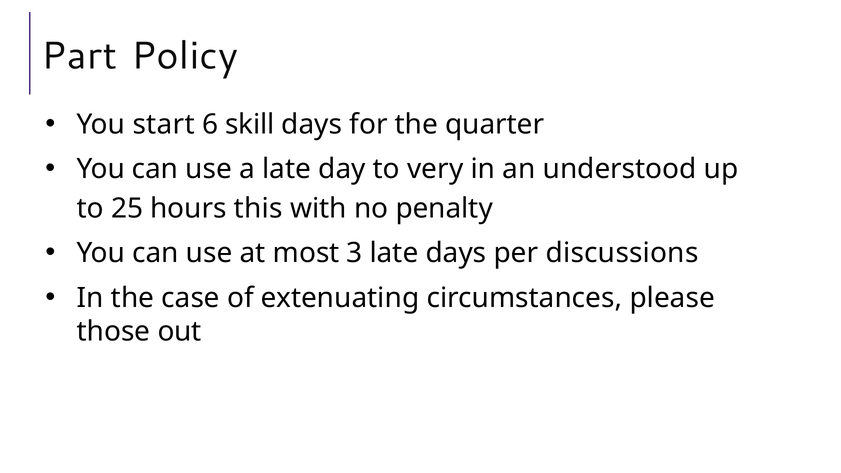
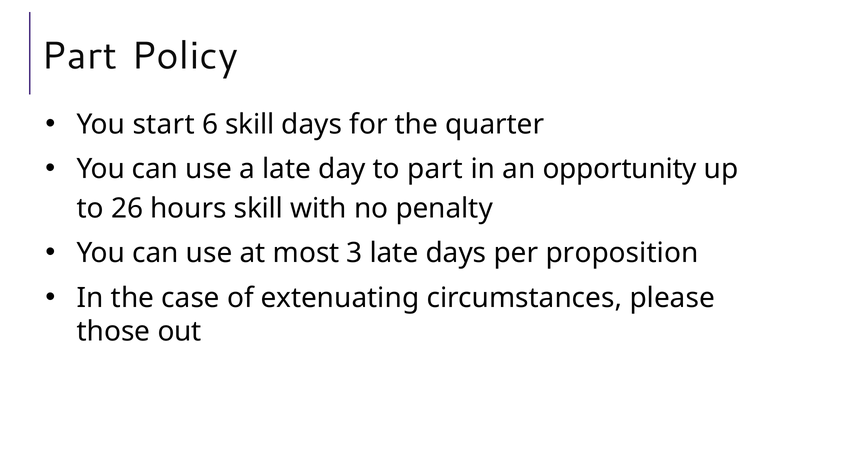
to very: very -> part (435, 169)
understood: understood -> opportunity (620, 169)
25: 25 -> 26 (127, 208)
hours this: this -> skill (258, 208)
discussions: discussions -> proposition (622, 253)
